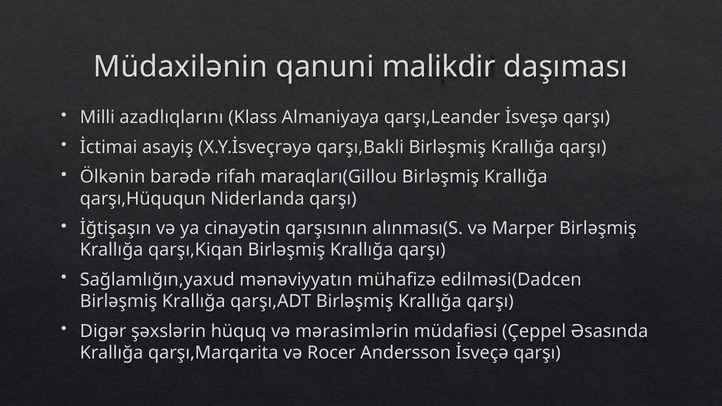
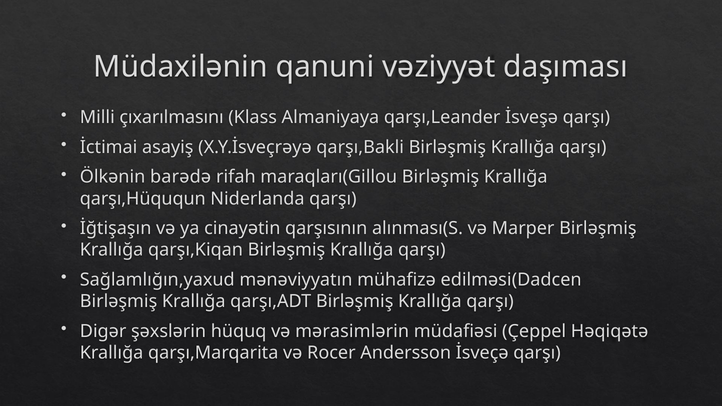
malikdir: malikdir -> vəziyyət (439, 67)
azadlıqlarını: azadlıqlarını -> çıxarılmasını (172, 117)
Əsasında: Əsasında -> Həqiqətə (610, 331)
